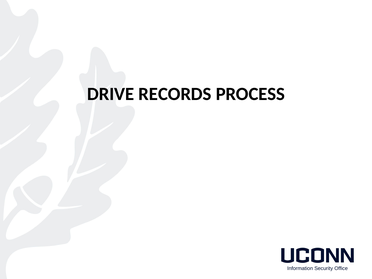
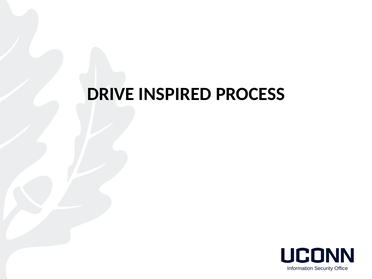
RECORDS: RECORDS -> INSPIRED (175, 94)
